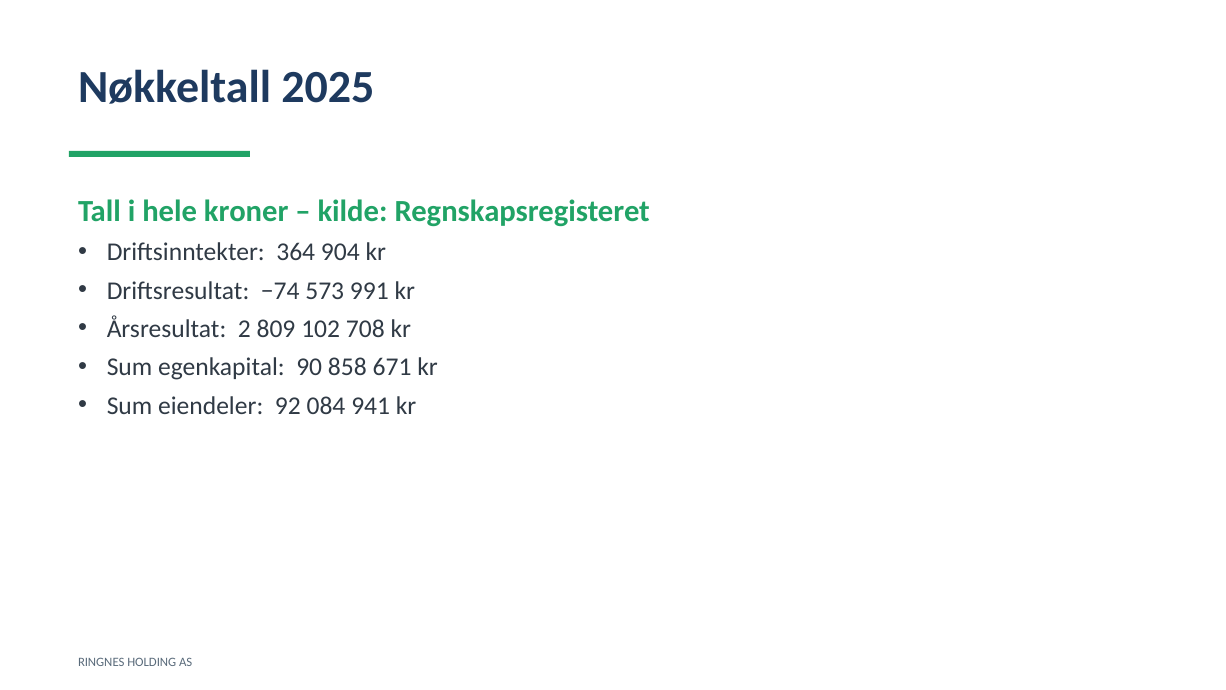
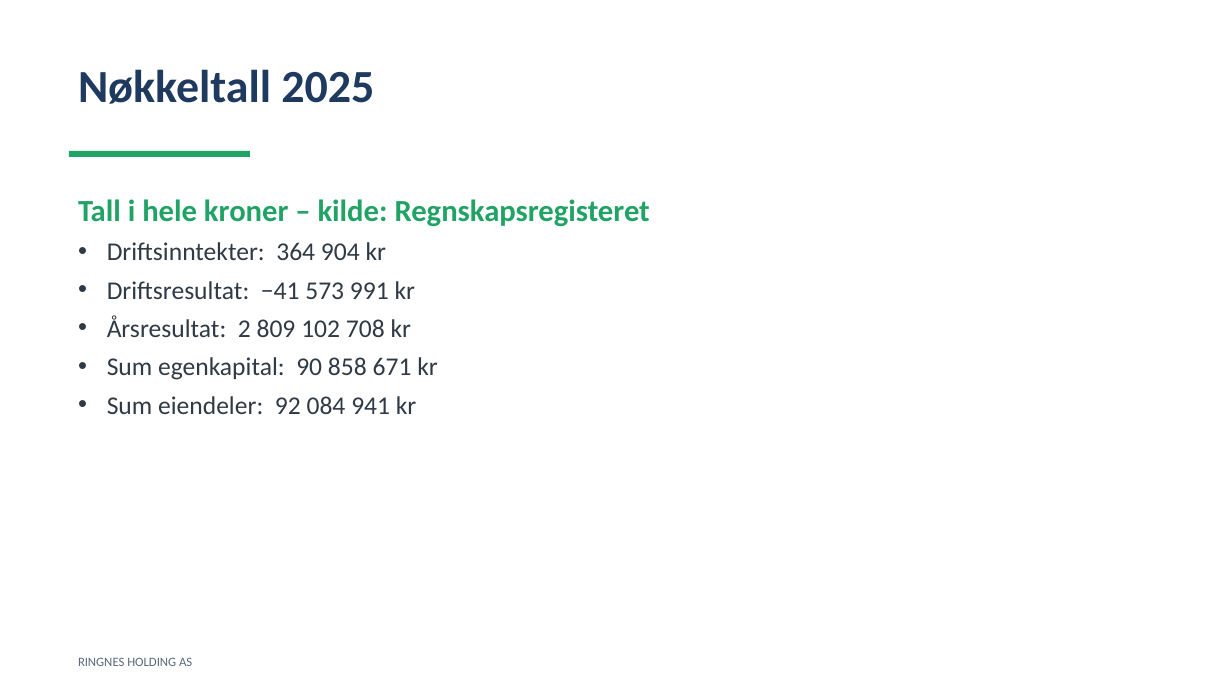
−74: −74 -> −41 (280, 290)
